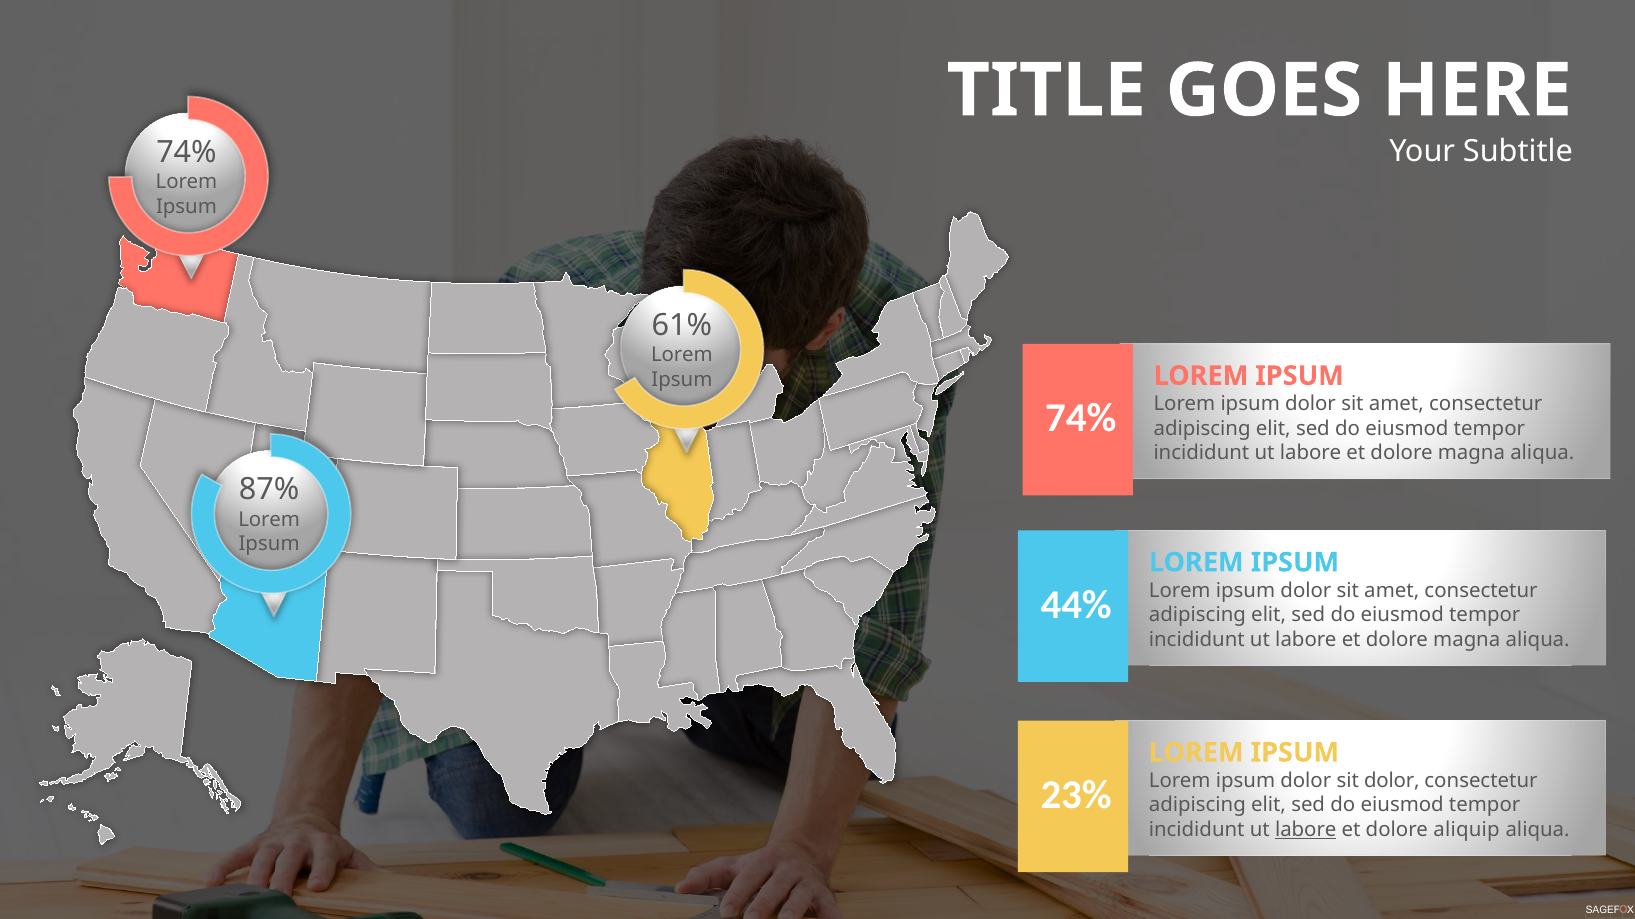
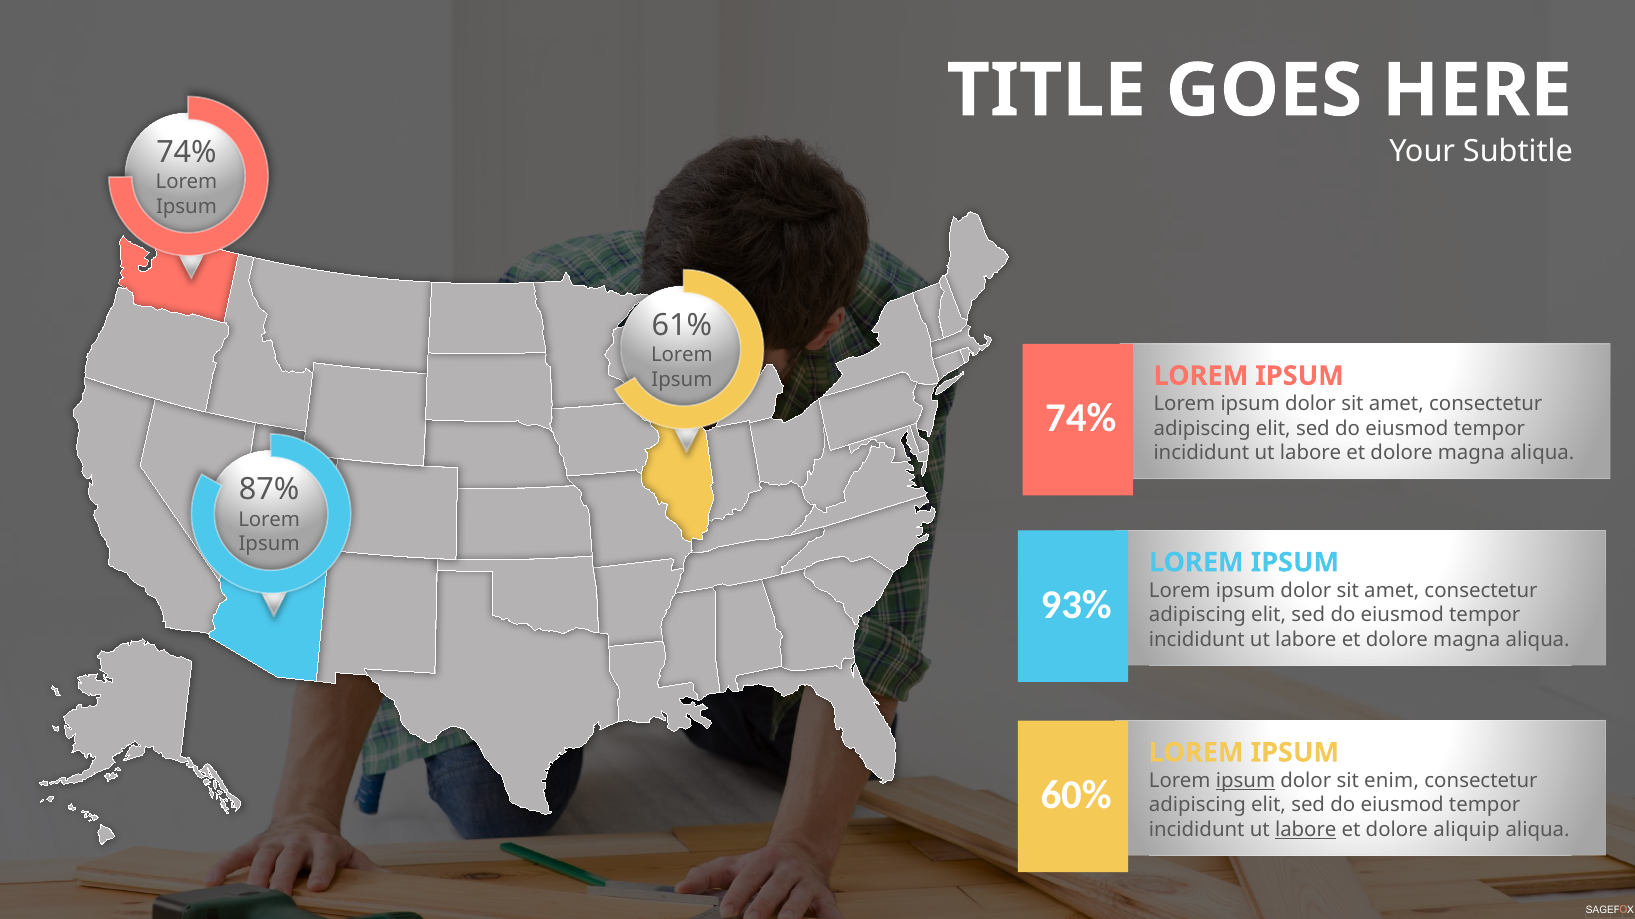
44%: 44% -> 93% (1076, 605)
ipsum underline: none -> present (1246, 781)
sit dolor: dolor -> enim (1392, 781)
23%: 23% -> 60% (1076, 796)
